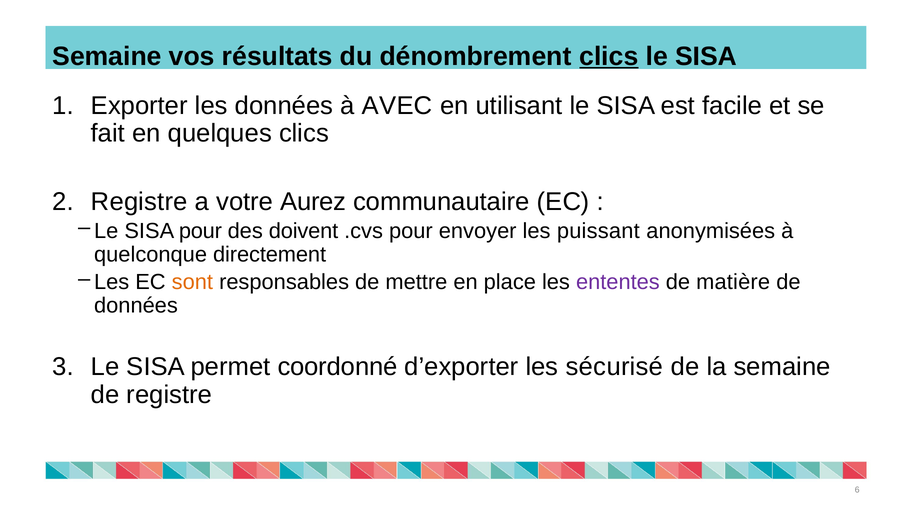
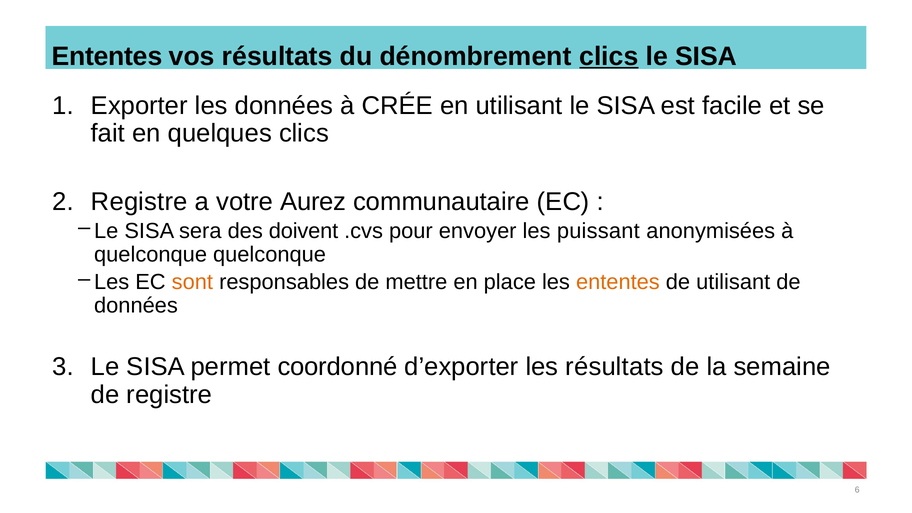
Semaine: Semaine -> Ententes (107, 56)
AVEC: AVEC -> CRÉE (397, 106)
SISA pour: pour -> sera (200, 231)
quelconque directement: directement -> quelconque (270, 255)
ententes colour: purple -> orange (618, 282)
de matière: matière -> utilisant (733, 282)
les sécurisé: sécurisé -> résultats (615, 367)
